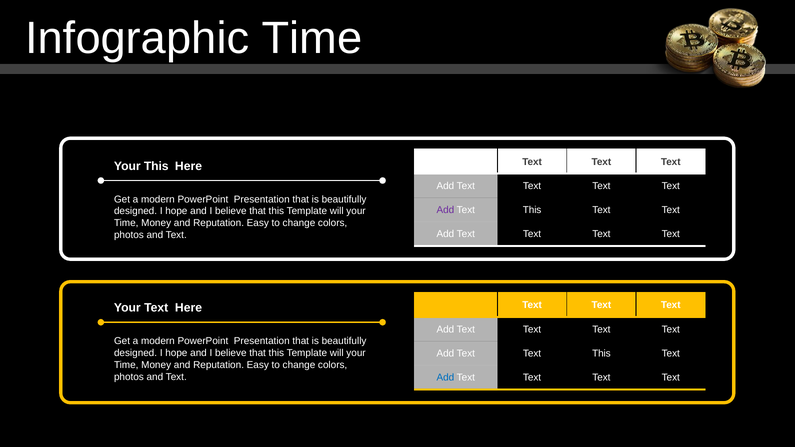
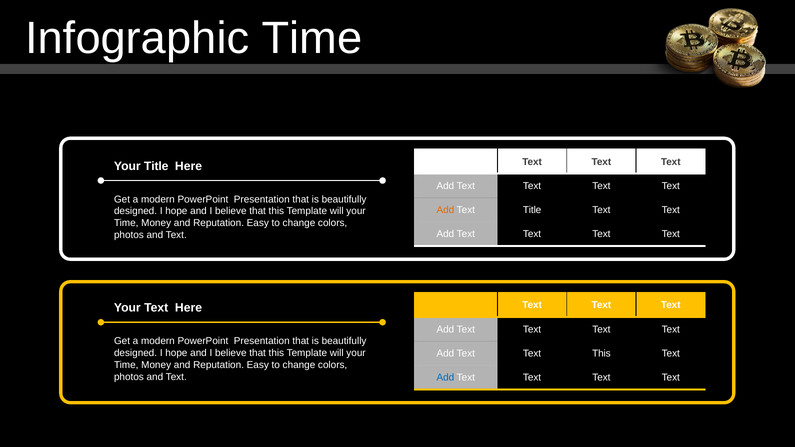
Your This: This -> Title (156, 166)
Add colour: purple -> orange (445, 210)
This: This -> Title (532, 210)
